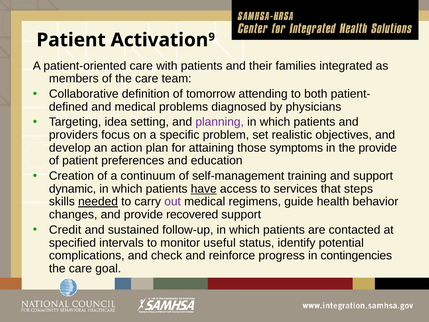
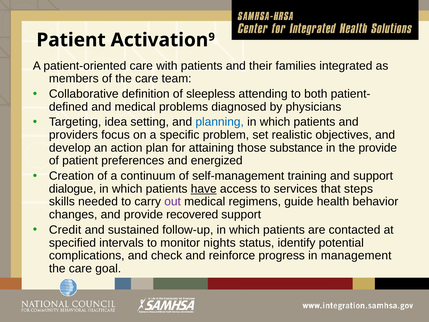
tomorrow: tomorrow -> sleepless (211, 94)
planning colour: purple -> blue (220, 122)
symptoms: symptoms -> substance (296, 148)
education: education -> energized (217, 161)
dynamic: dynamic -> dialogue (73, 189)
needed underline: present -> none (98, 202)
useful: useful -> nights (220, 243)
contingencies: contingencies -> management (356, 255)
